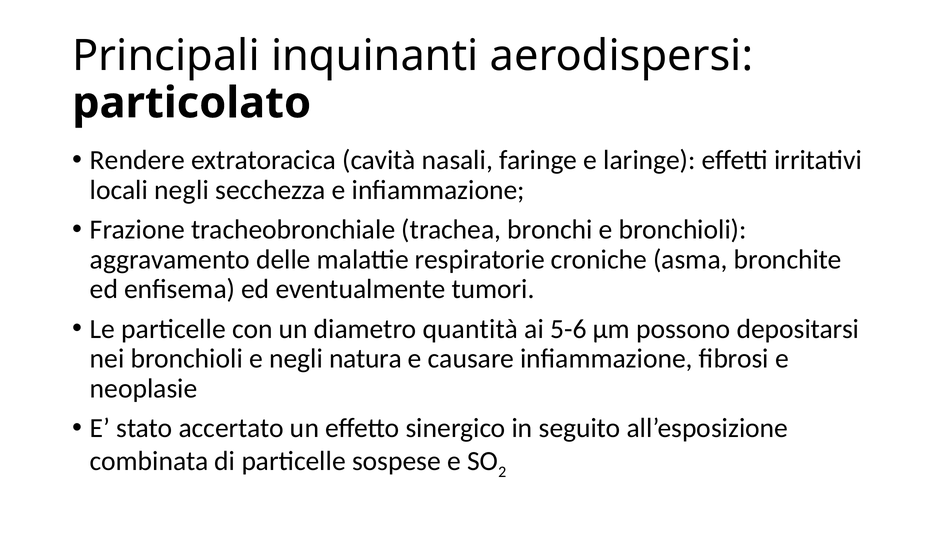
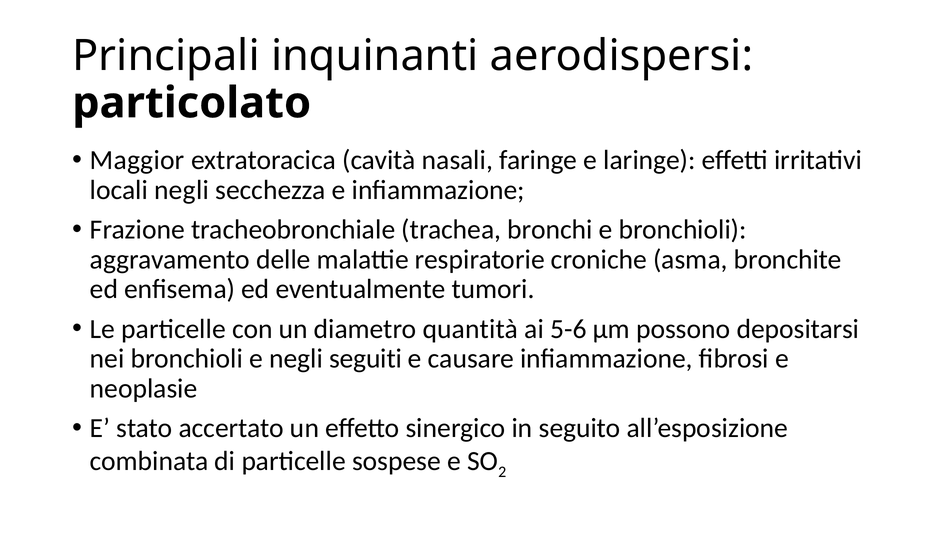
Rendere: Rendere -> Maggior (137, 160)
natura: natura -> seguiti (366, 358)
